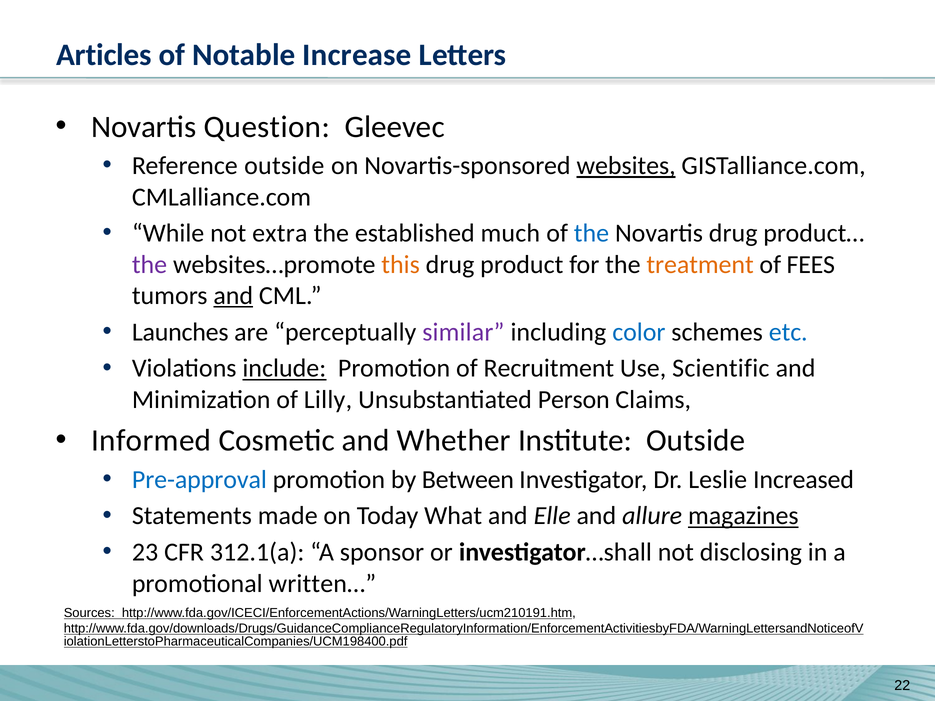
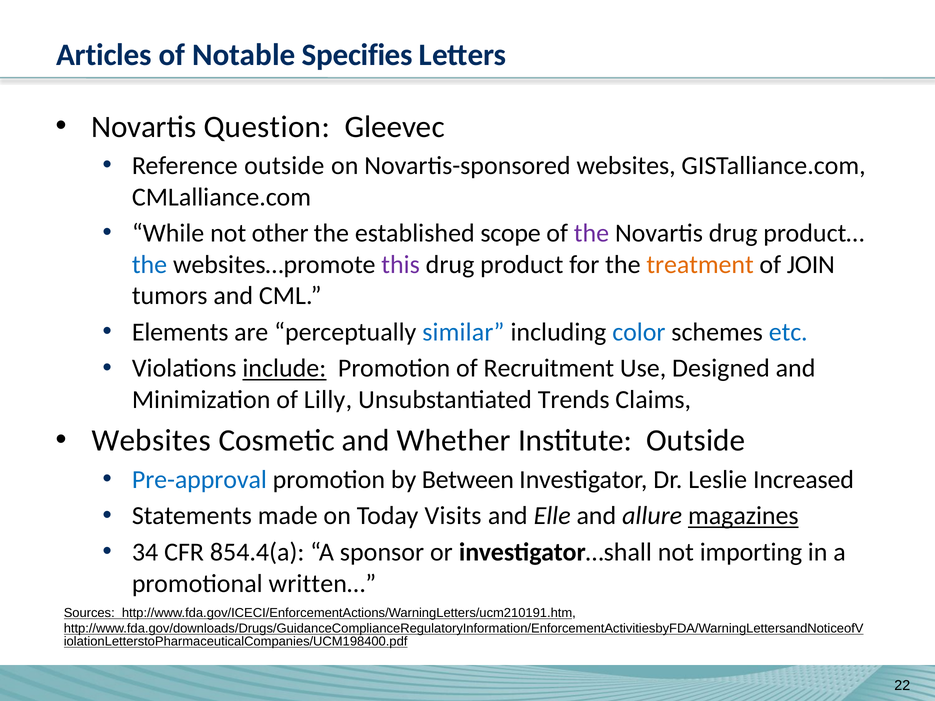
Increase: Increase -> Specifies (357, 55)
websites underline: present -> none (626, 166)
extra: extra -> other (280, 233)
much: much -> scope (511, 233)
the colour: blue -> purple (591, 233)
the colour: purple -> blue (150, 265)
this colour: orange -> purple (401, 265)
FEES: FEES -> JOIN (811, 265)
and underline: present -> none (233, 296)
Launches: Launches -> Elements (180, 332)
similar colour: purple -> blue (463, 332)
Scientific: Scientific -> Designed (721, 369)
Person: Person -> Trends (574, 400)
Informed: Informed -> Websites (151, 441)
What: What -> Visits (453, 516)
23: 23 -> 34 (145, 552)
312.1(a: 312.1(a -> 854.4(a (257, 552)
disclosing: disclosing -> importing (751, 552)
